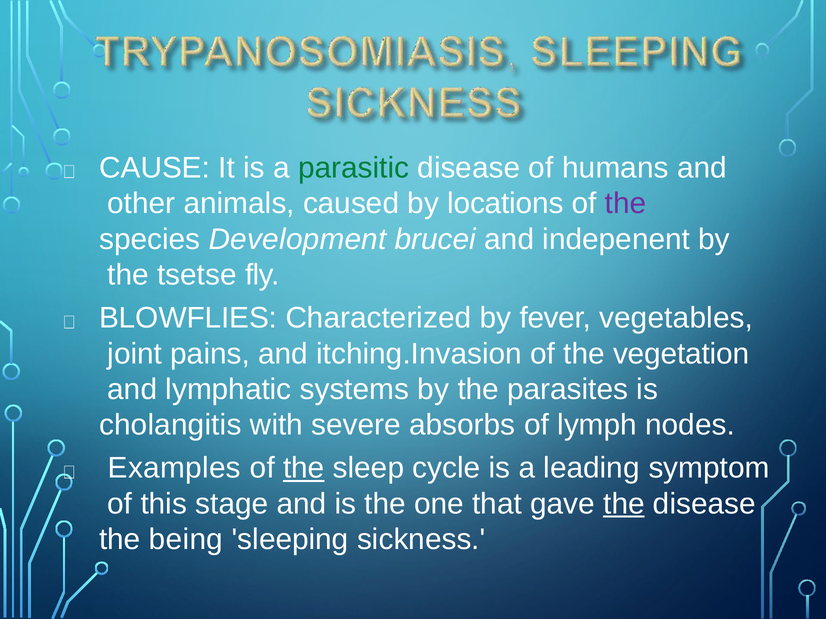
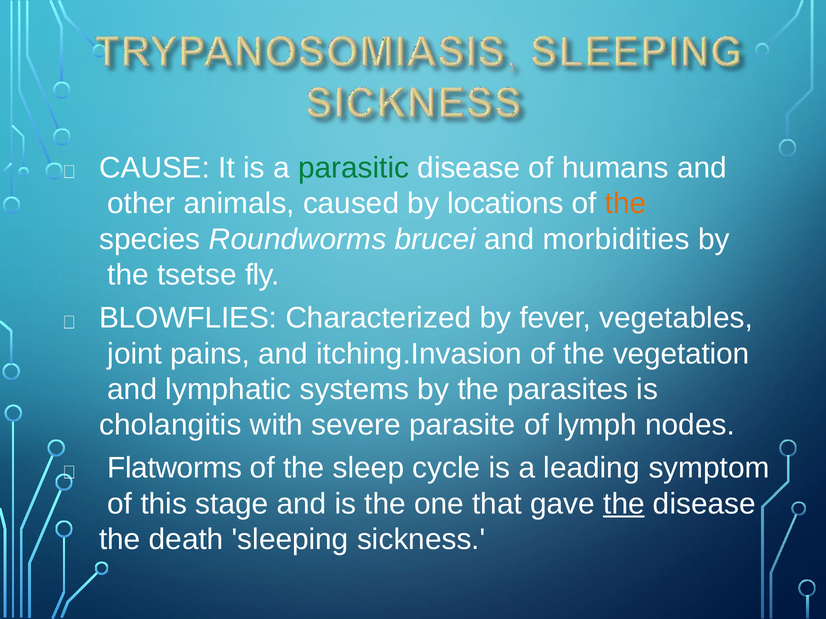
the colour: purple -> orange (626, 204)
Development: Development -> Roundworms (298, 239)
indepenent: indepenent -> morbidities (616, 239)
absorbs: absorbs -> parasite (462, 426)
Examples: Examples -> Flatworms (175, 468)
the underline: present -> none (304, 468)
being: being -> death (186, 540)
